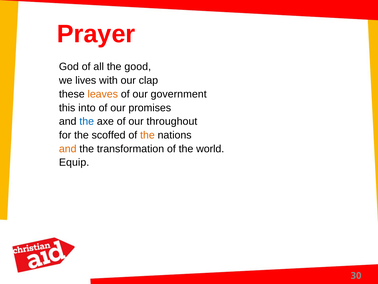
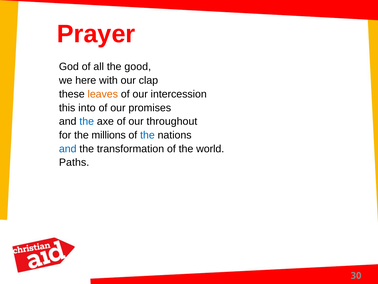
lives: lives -> here (86, 80)
government: government -> intercession (179, 94)
scoffed: scoffed -> millions (109, 135)
the colour: orange -> blue (147, 135)
and colour: orange -> blue (68, 149)
Equip: Equip -> Paths (74, 162)
